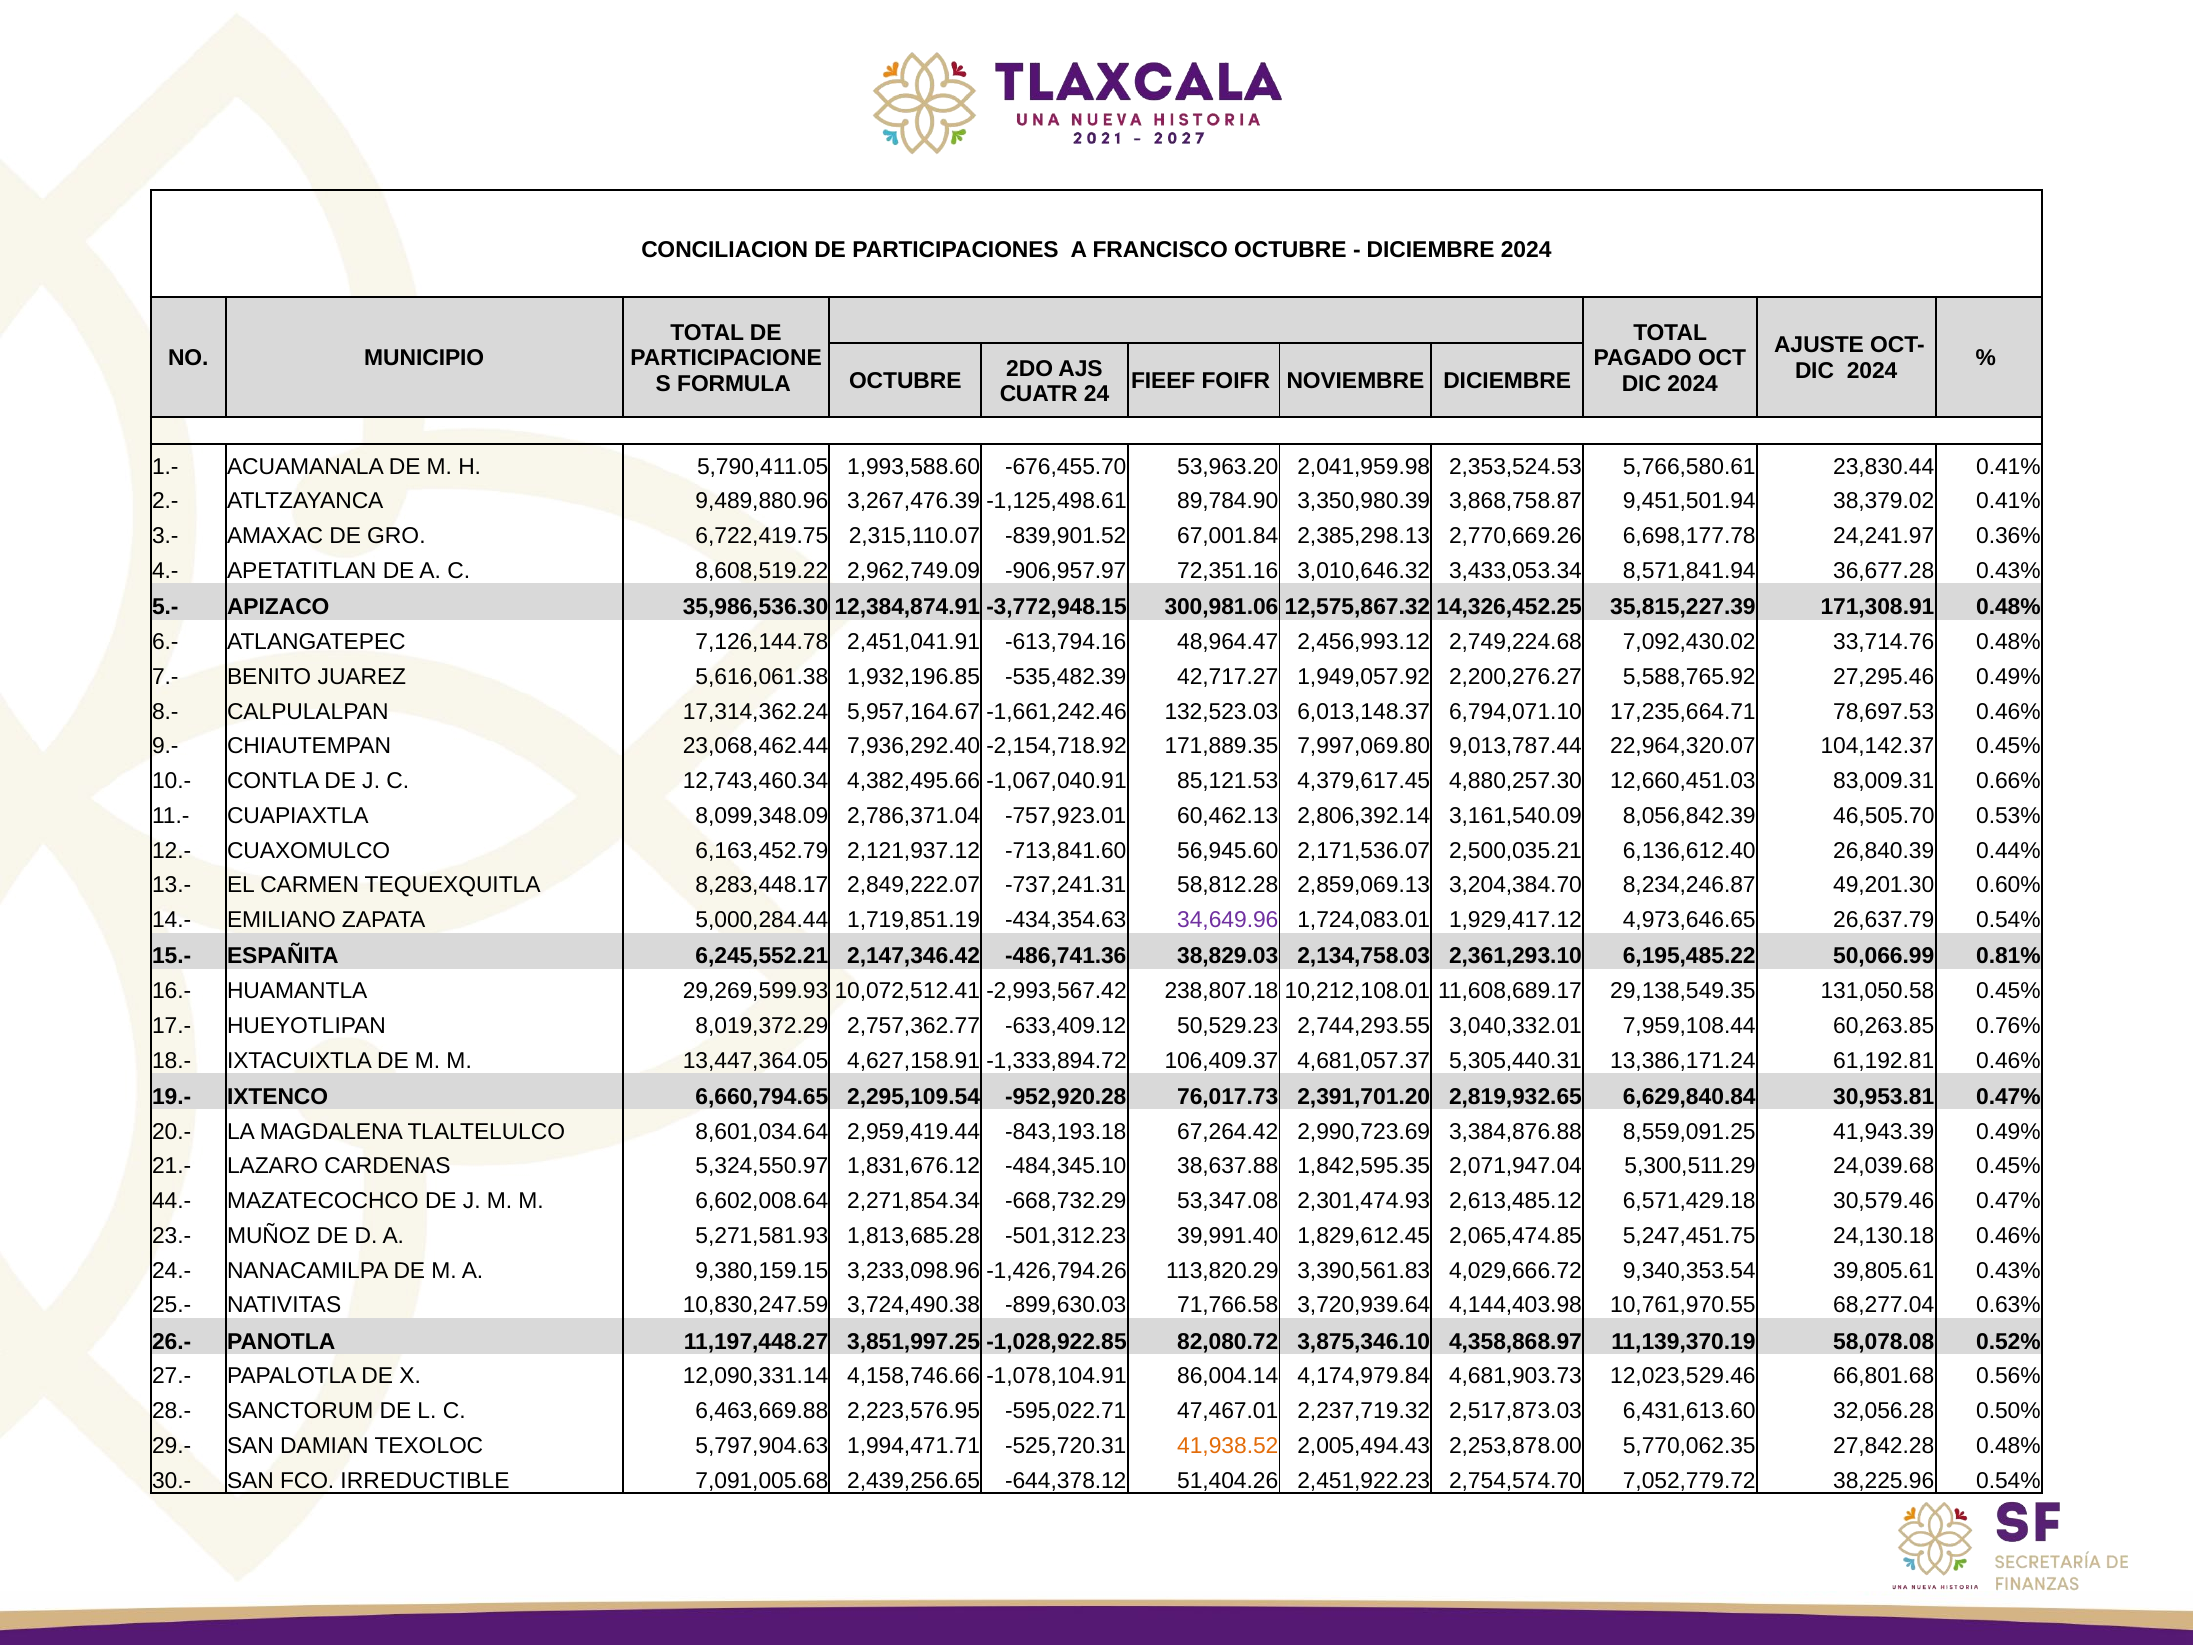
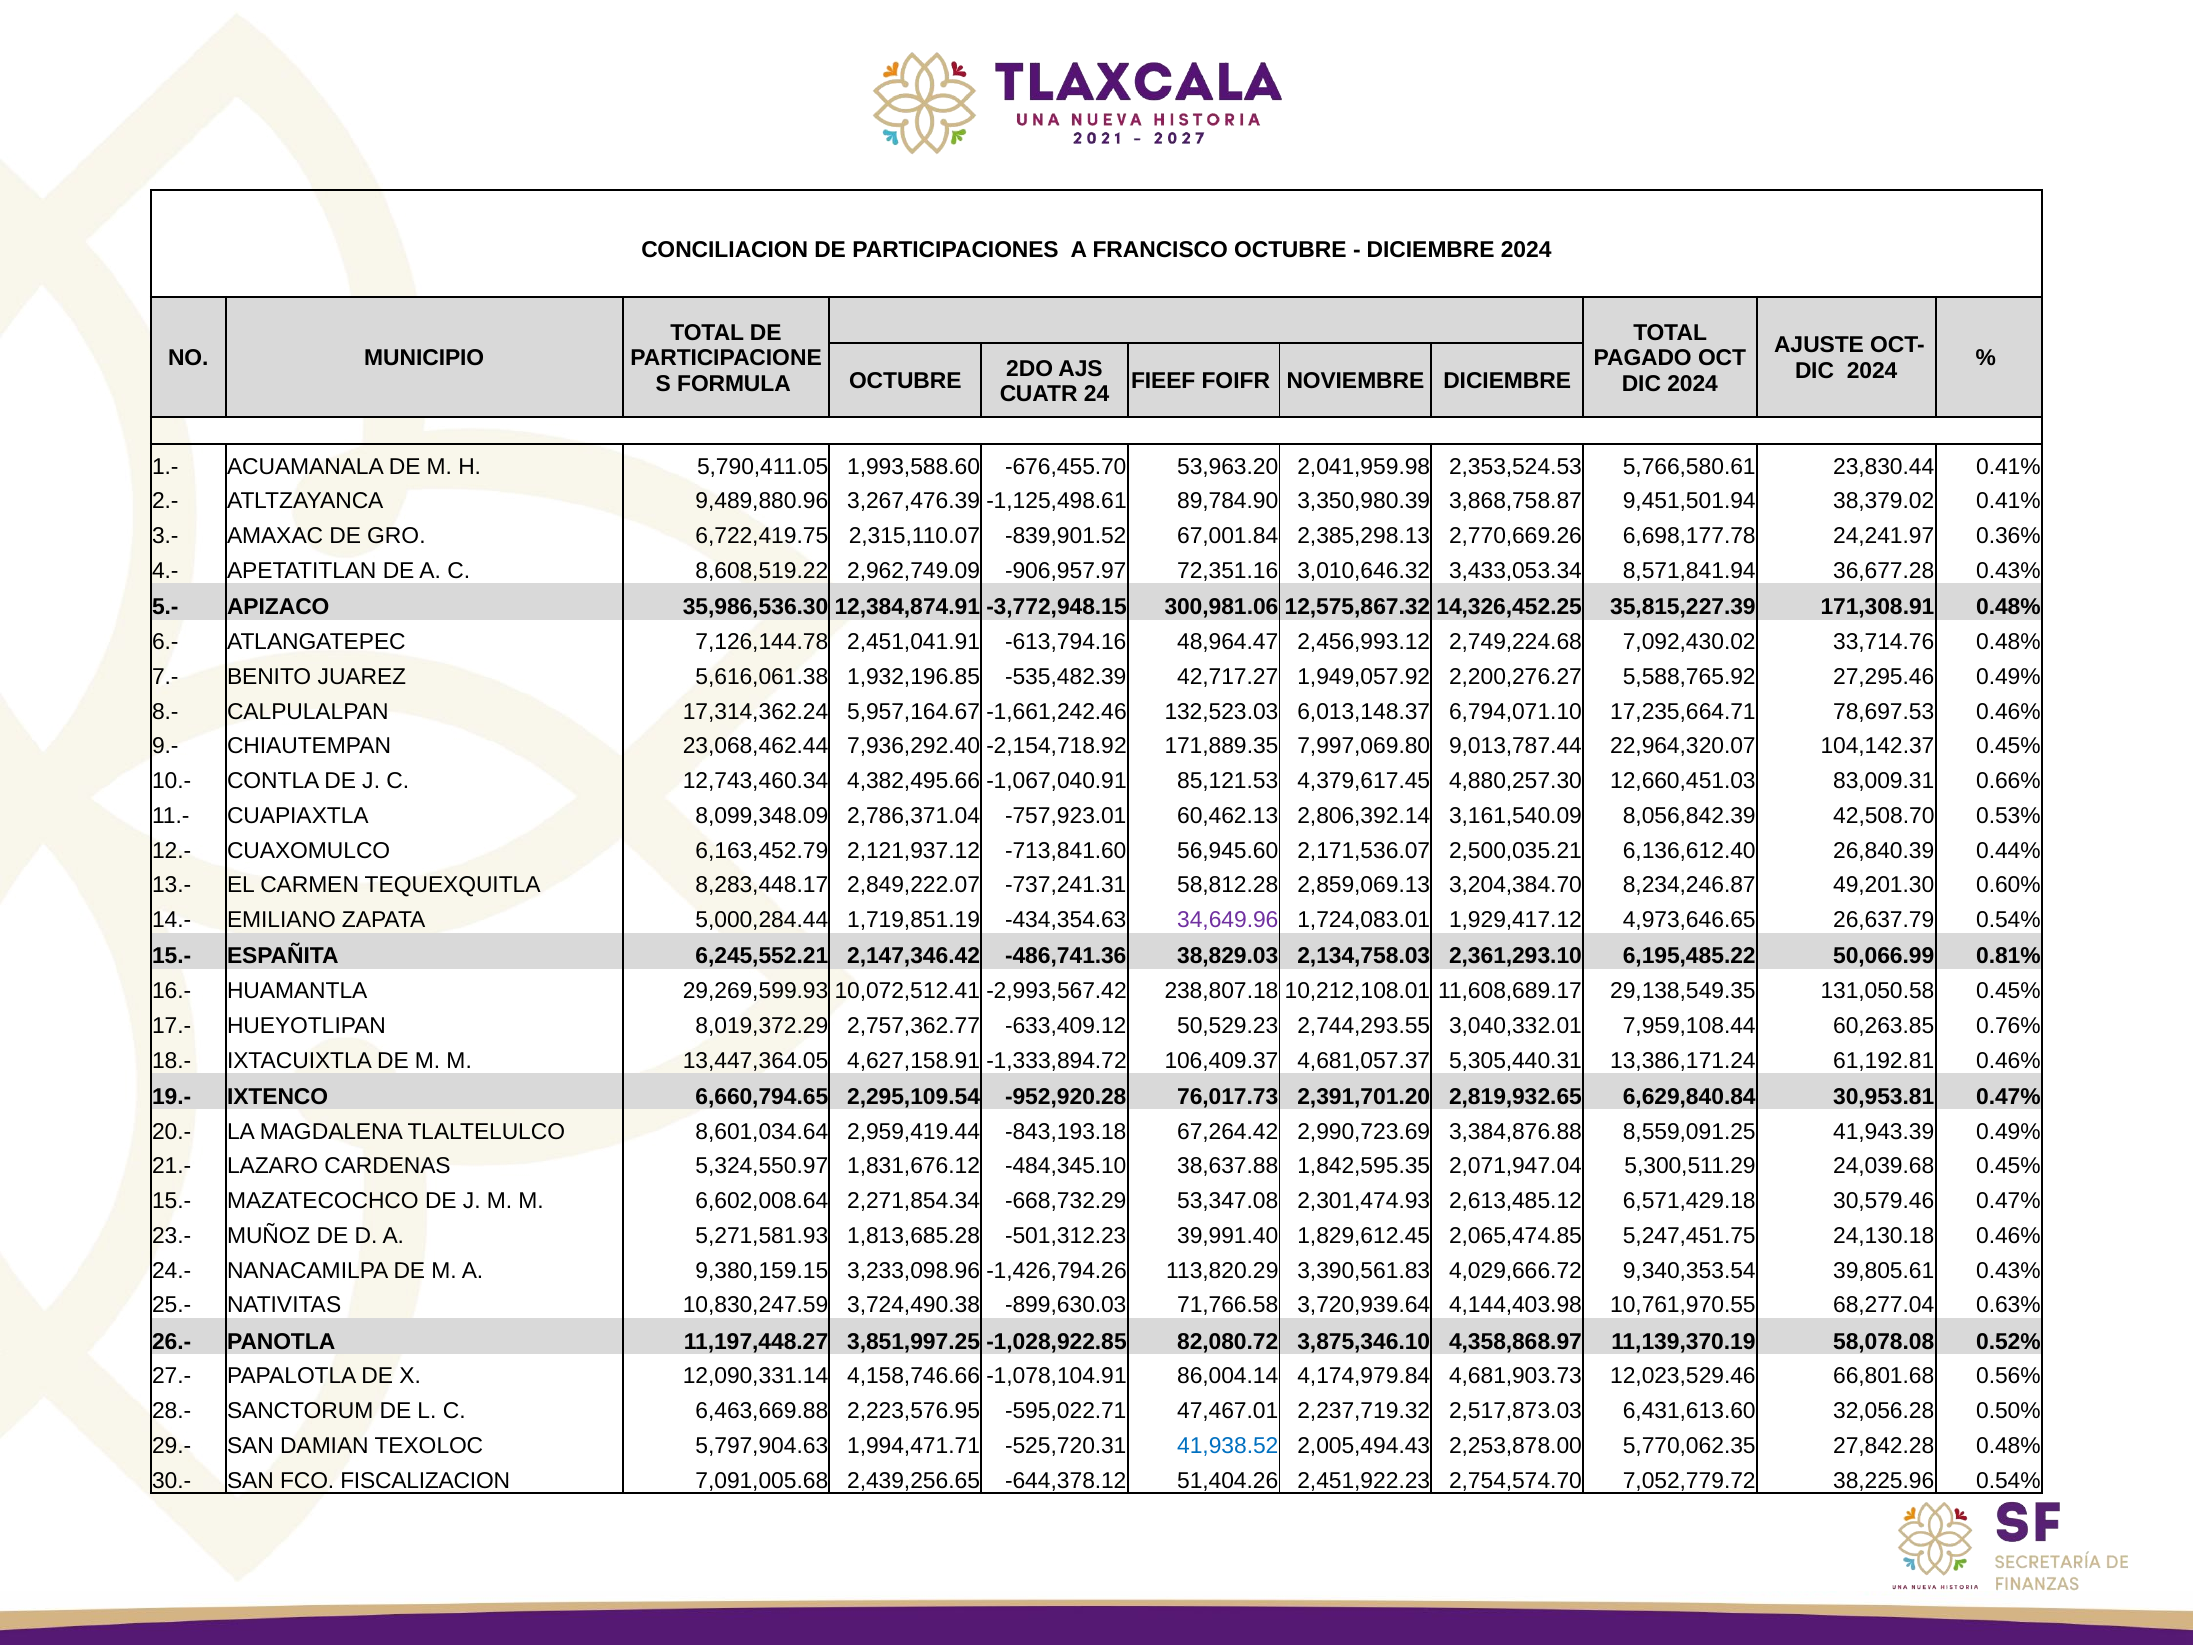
46,505.70: 46,505.70 -> 42,508.70 (1884, 816)
44.-: 44.- -> 15.- (172, 1201)
41,938.52 colour: orange -> blue (1228, 1446)
IRREDUCTIBLE: IRREDUCTIBLE -> FISCALIZACION (425, 1480)
